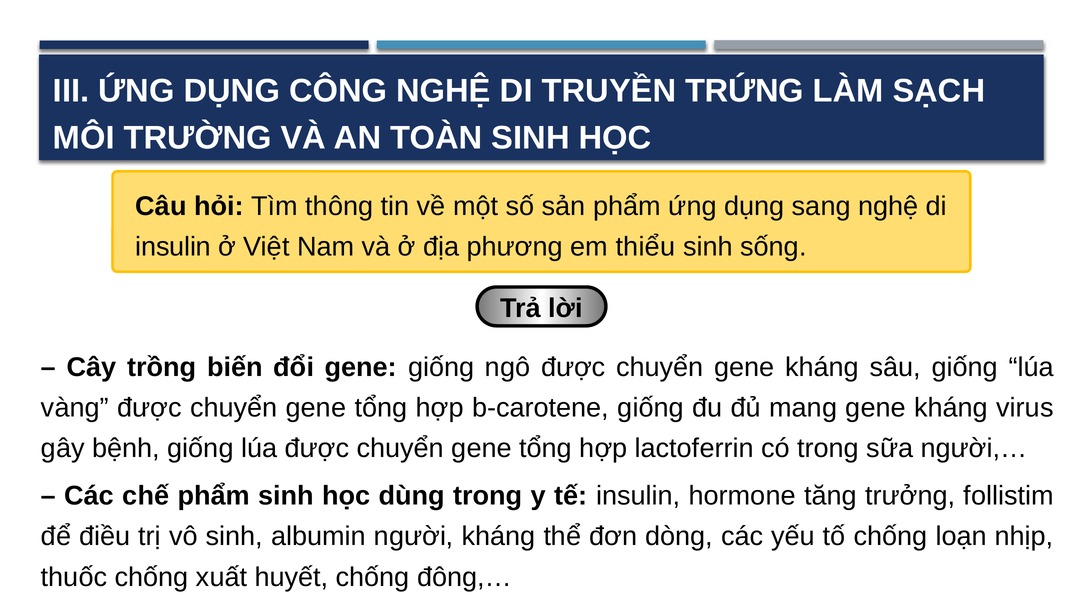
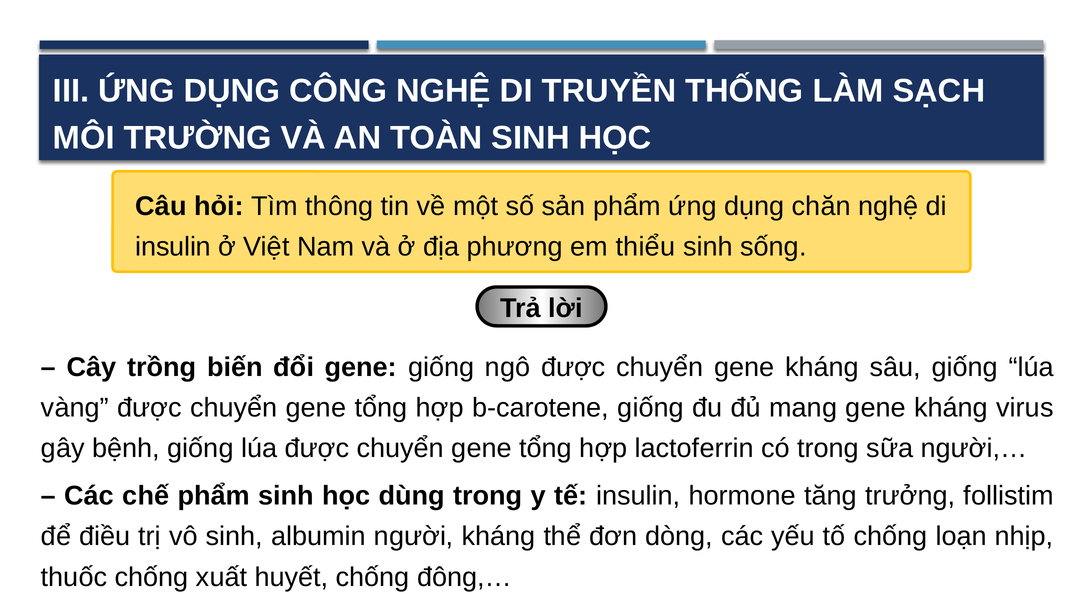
TRỨNG: TRỨNG -> THỐNG (744, 91)
sang: sang -> chăn (821, 206)
